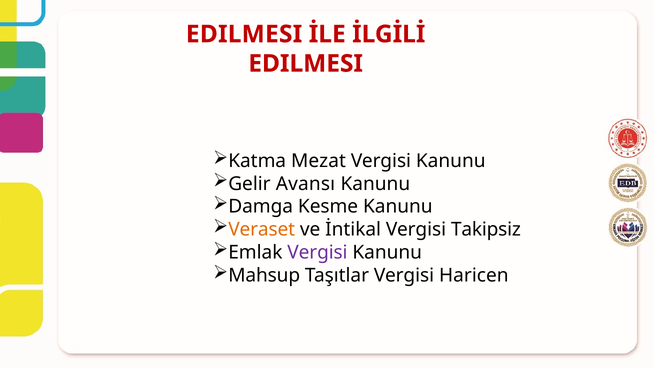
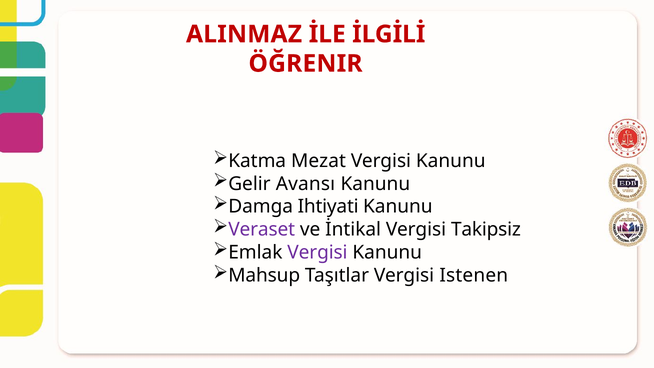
EDILMESI: EDILMESI -> ALINMAZ (244, 34)
EDILMESI: EDILMESI -> ÖĞRENIR (306, 64)
Kesme: Kesme -> Ihtiyati (328, 207)
Veraset colour: orange -> purple (262, 230)
Haricen: Haricen -> Istenen (474, 275)
